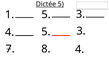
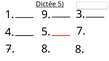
1 5: 5 -> 9 (46, 15)
4 5 3: 3 -> 7 (81, 31)
7 4: 4 -> 8 (80, 50)
